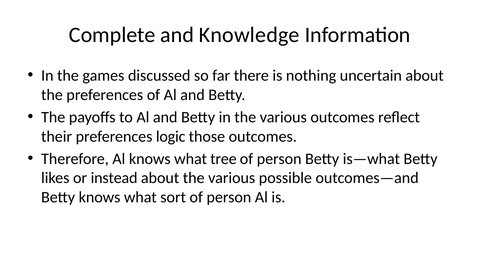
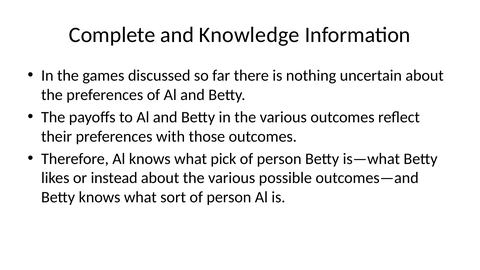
logic: logic -> with (171, 136)
tree: tree -> pick (223, 159)
